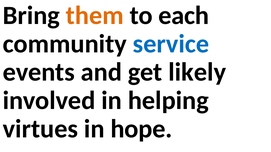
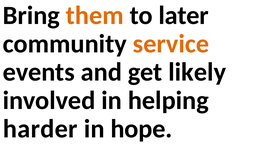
each: each -> later (184, 15)
service colour: blue -> orange (171, 44)
virtues: virtues -> harder (40, 129)
